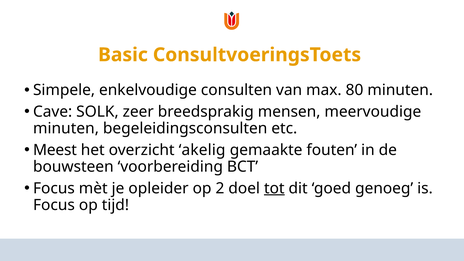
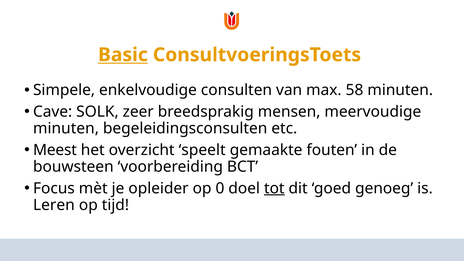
Basic underline: none -> present (123, 55)
80: 80 -> 58 (355, 90)
akelig: akelig -> speelt (202, 150)
2: 2 -> 0 (220, 188)
Focus: Focus -> Leren (54, 205)
